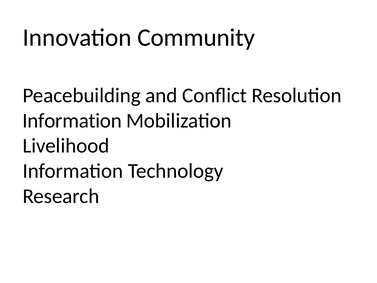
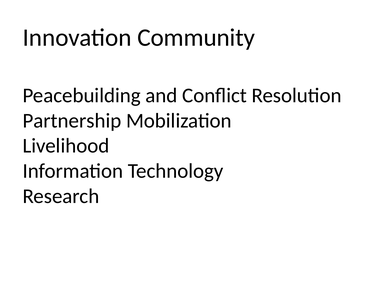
Information: Information -> Partnership (72, 121)
